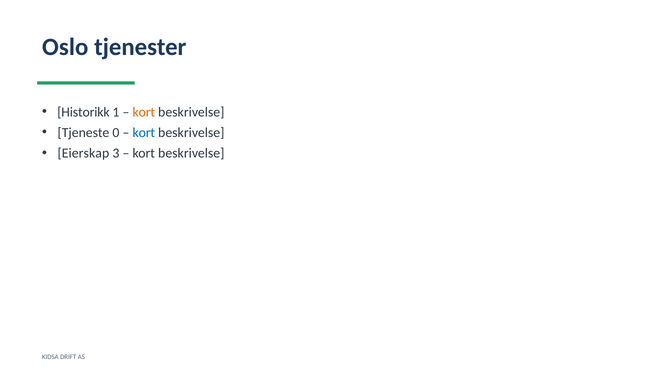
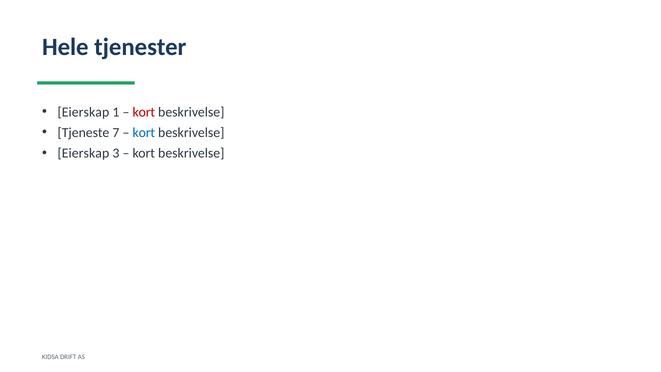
Oslo: Oslo -> Hele (65, 47)
Historikk: Historikk -> Eierskap (83, 112)
kort colour: orange -> red (144, 112)
0: 0 -> 7 (116, 133)
